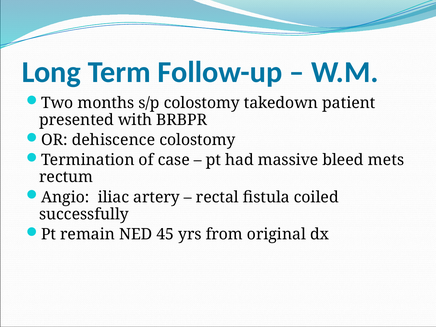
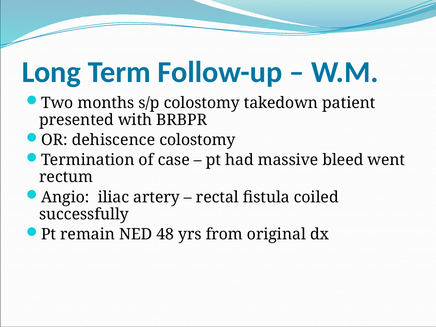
mets: mets -> went (386, 160)
45: 45 -> 48 (165, 234)
